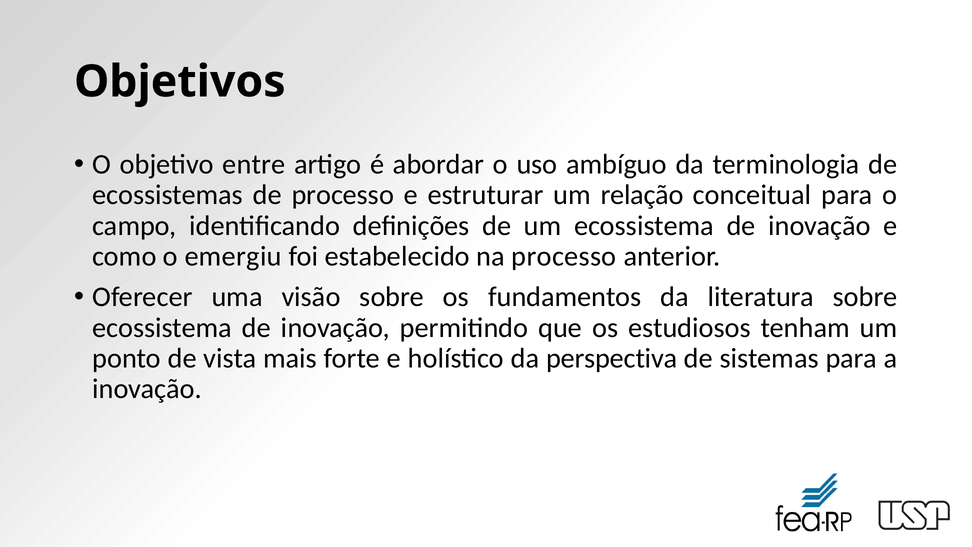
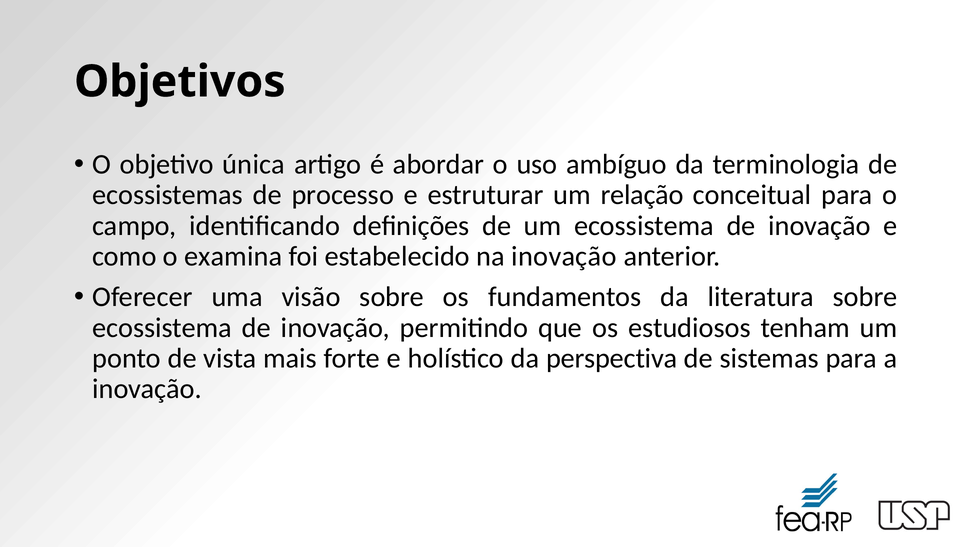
entre: entre -> única (254, 164)
emergiu: emergiu -> examina (233, 256)
na processo: processo -> inovação (564, 256)
